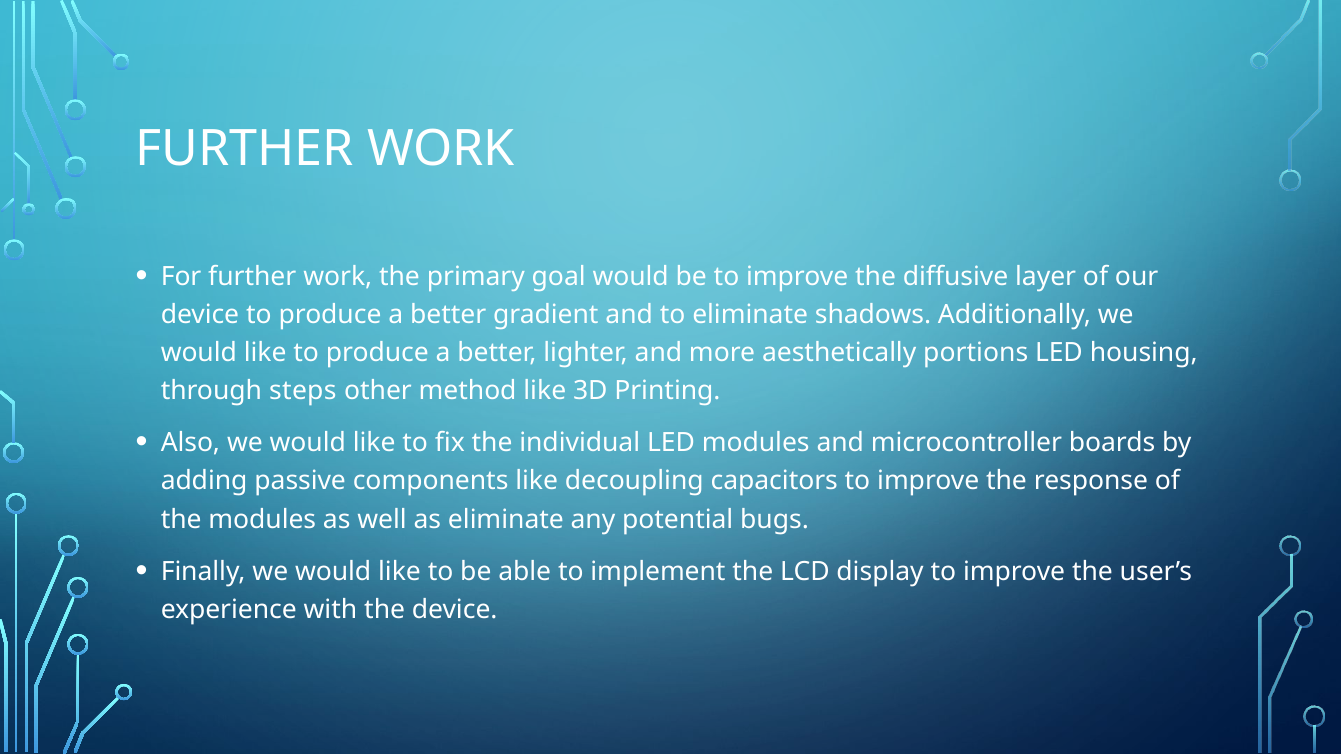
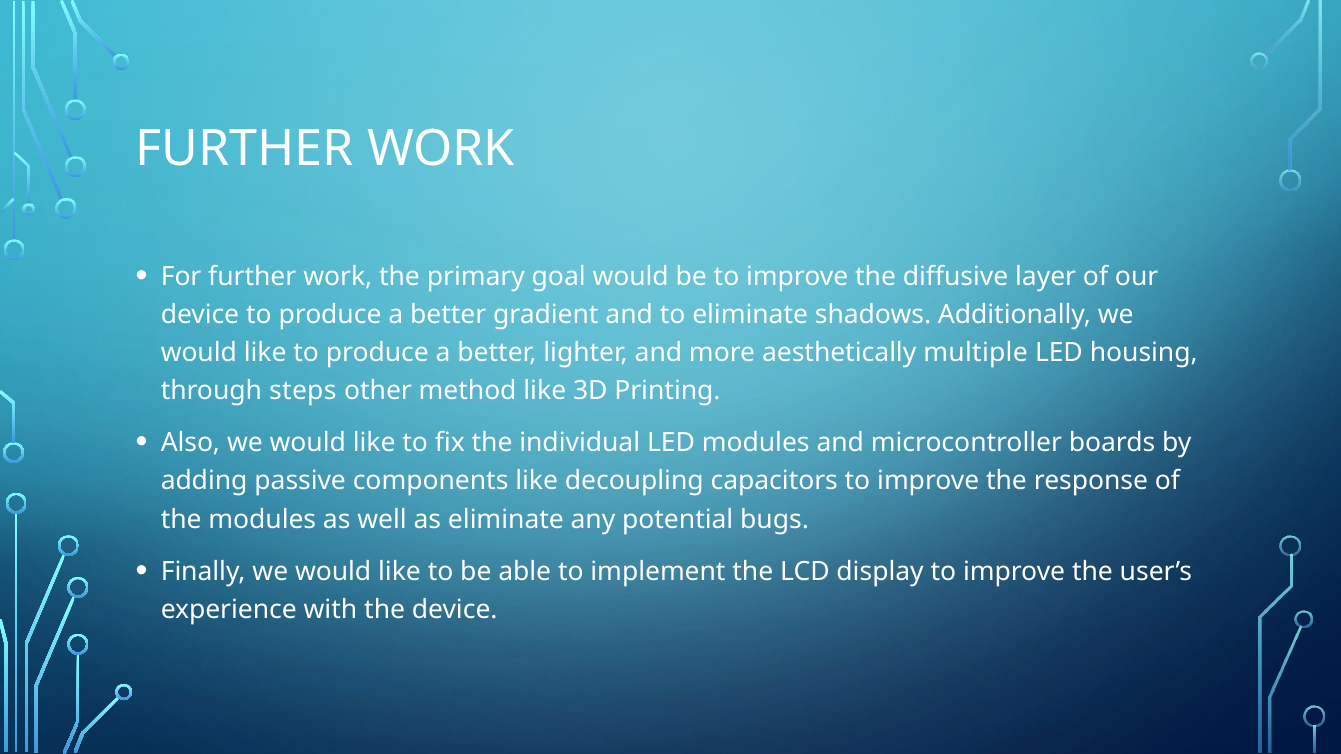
portions: portions -> multiple (976, 353)
